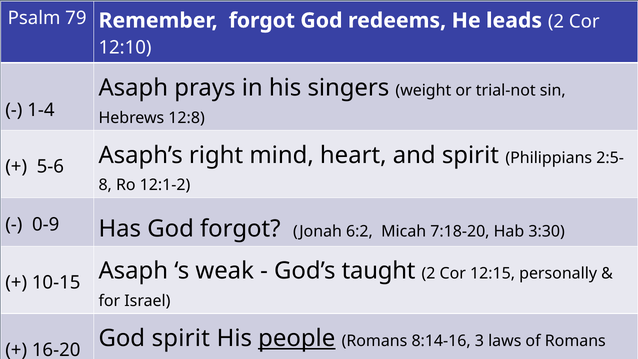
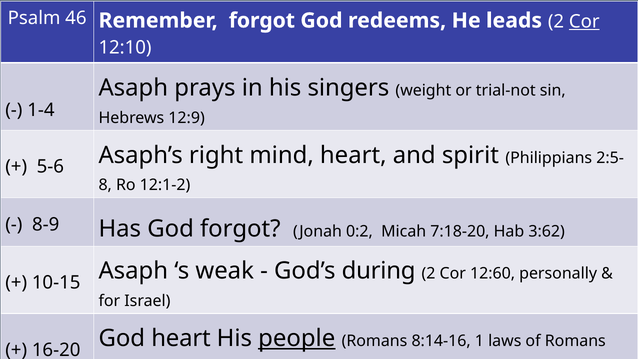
79: 79 -> 46 (76, 18)
Cor underline: none -> present (584, 21)
12:8: 12:8 -> 12:9 (187, 118)
0-9: 0-9 -> 8-9 (46, 225)
6:2: 6:2 -> 0:2 (359, 231)
3:30: 3:30 -> 3:62 (547, 231)
God’s taught: taught -> during (379, 271)
12:15: 12:15 -> 12:60 (493, 274)
God spirit: spirit -> heart (181, 338)
3: 3 -> 1 (479, 341)
